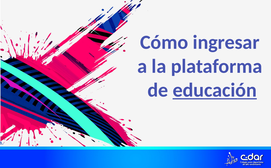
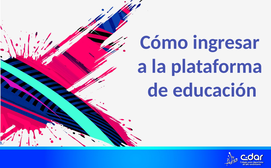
educación underline: present -> none (215, 90)
